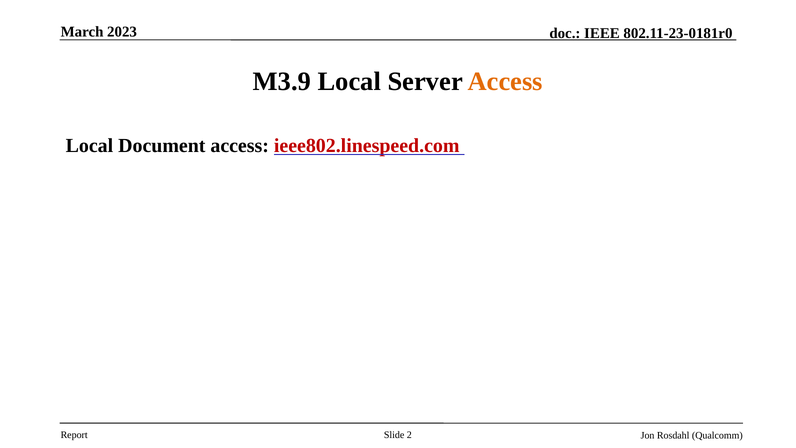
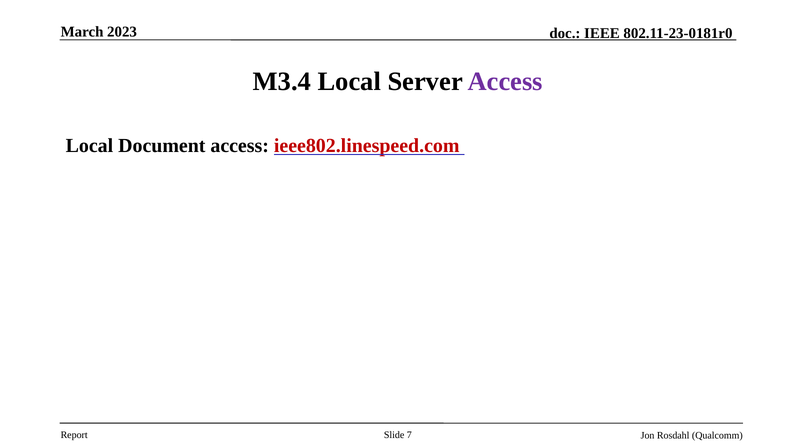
M3.9: M3.9 -> M3.4 (282, 81)
Access colour: orange -> purple (505, 81)
2: 2 -> 7 (409, 435)
